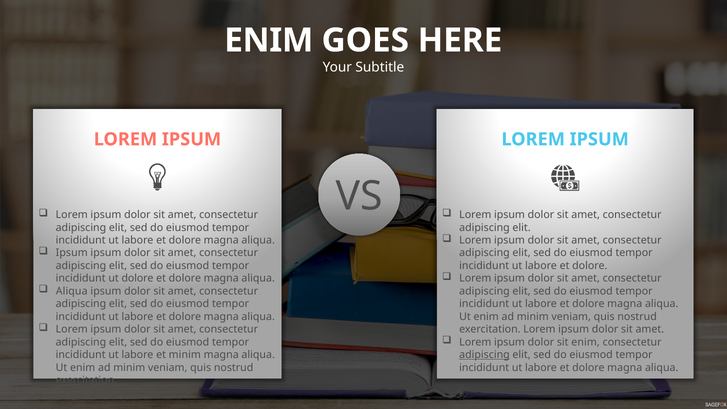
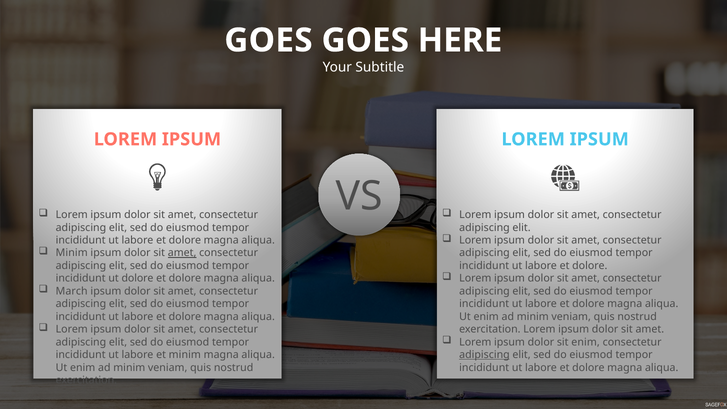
ENIM: ENIM -> GOES (268, 40)
Ipsum: Ipsum -> Minim (72, 253)
amet underline: none -> present (182, 253)
Aliqua: Aliqua -> March (72, 291)
